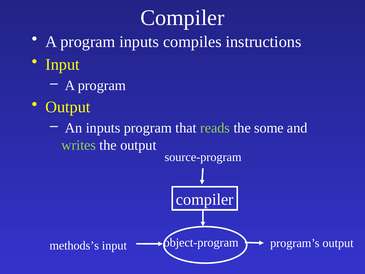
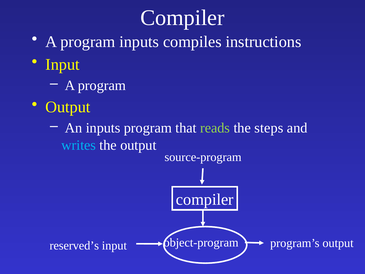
some: some -> steps (269, 128)
writes colour: light green -> light blue (79, 145)
methods’s: methods’s -> reserved’s (74, 245)
